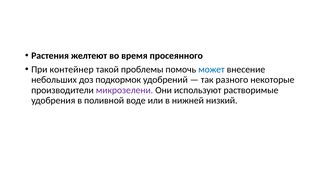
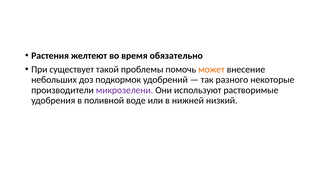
просеянного: просеянного -> обязательно (176, 56)
контейнер: контейнер -> существует (72, 69)
может colour: blue -> orange (211, 69)
